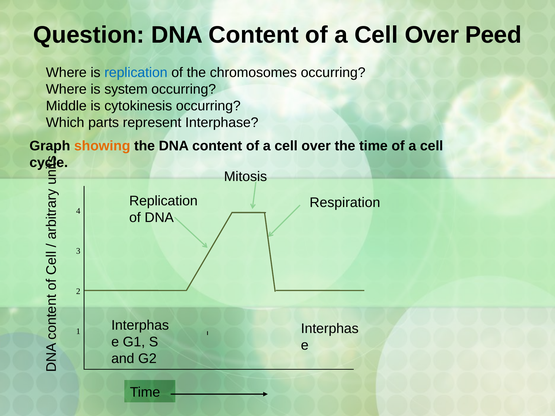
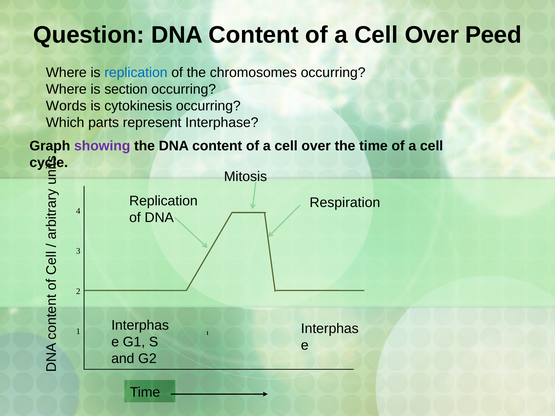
system: system -> section (126, 89)
Middle: Middle -> Words (66, 106)
showing colour: orange -> purple (102, 146)
